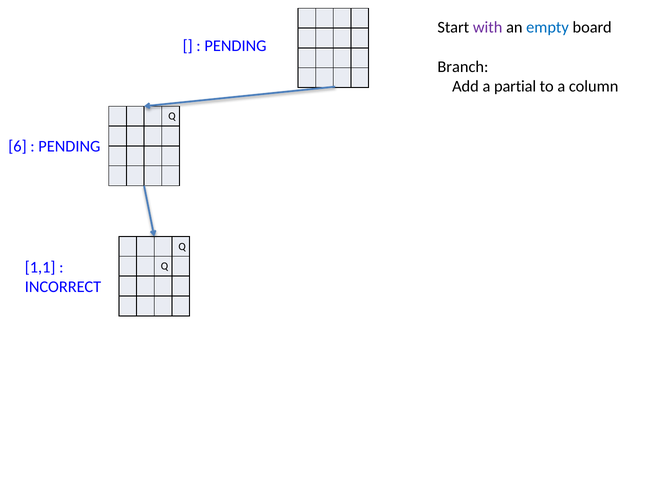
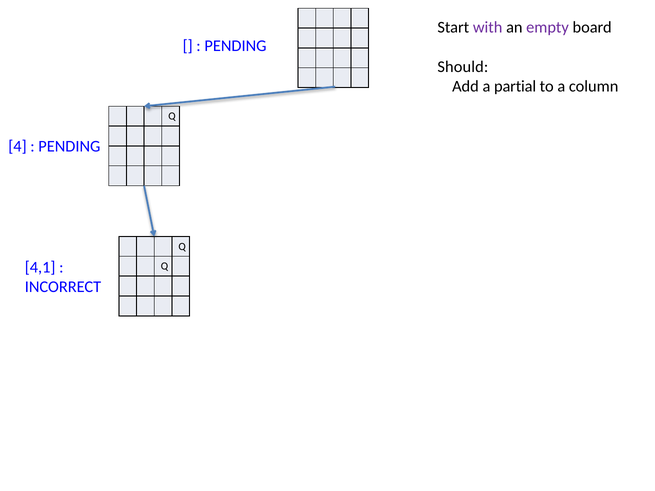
empty colour: blue -> purple (548, 28)
Branch: Branch -> Should (463, 67)
6: 6 -> 4 (18, 146)
1,1: 1,1 -> 4,1 (40, 267)
